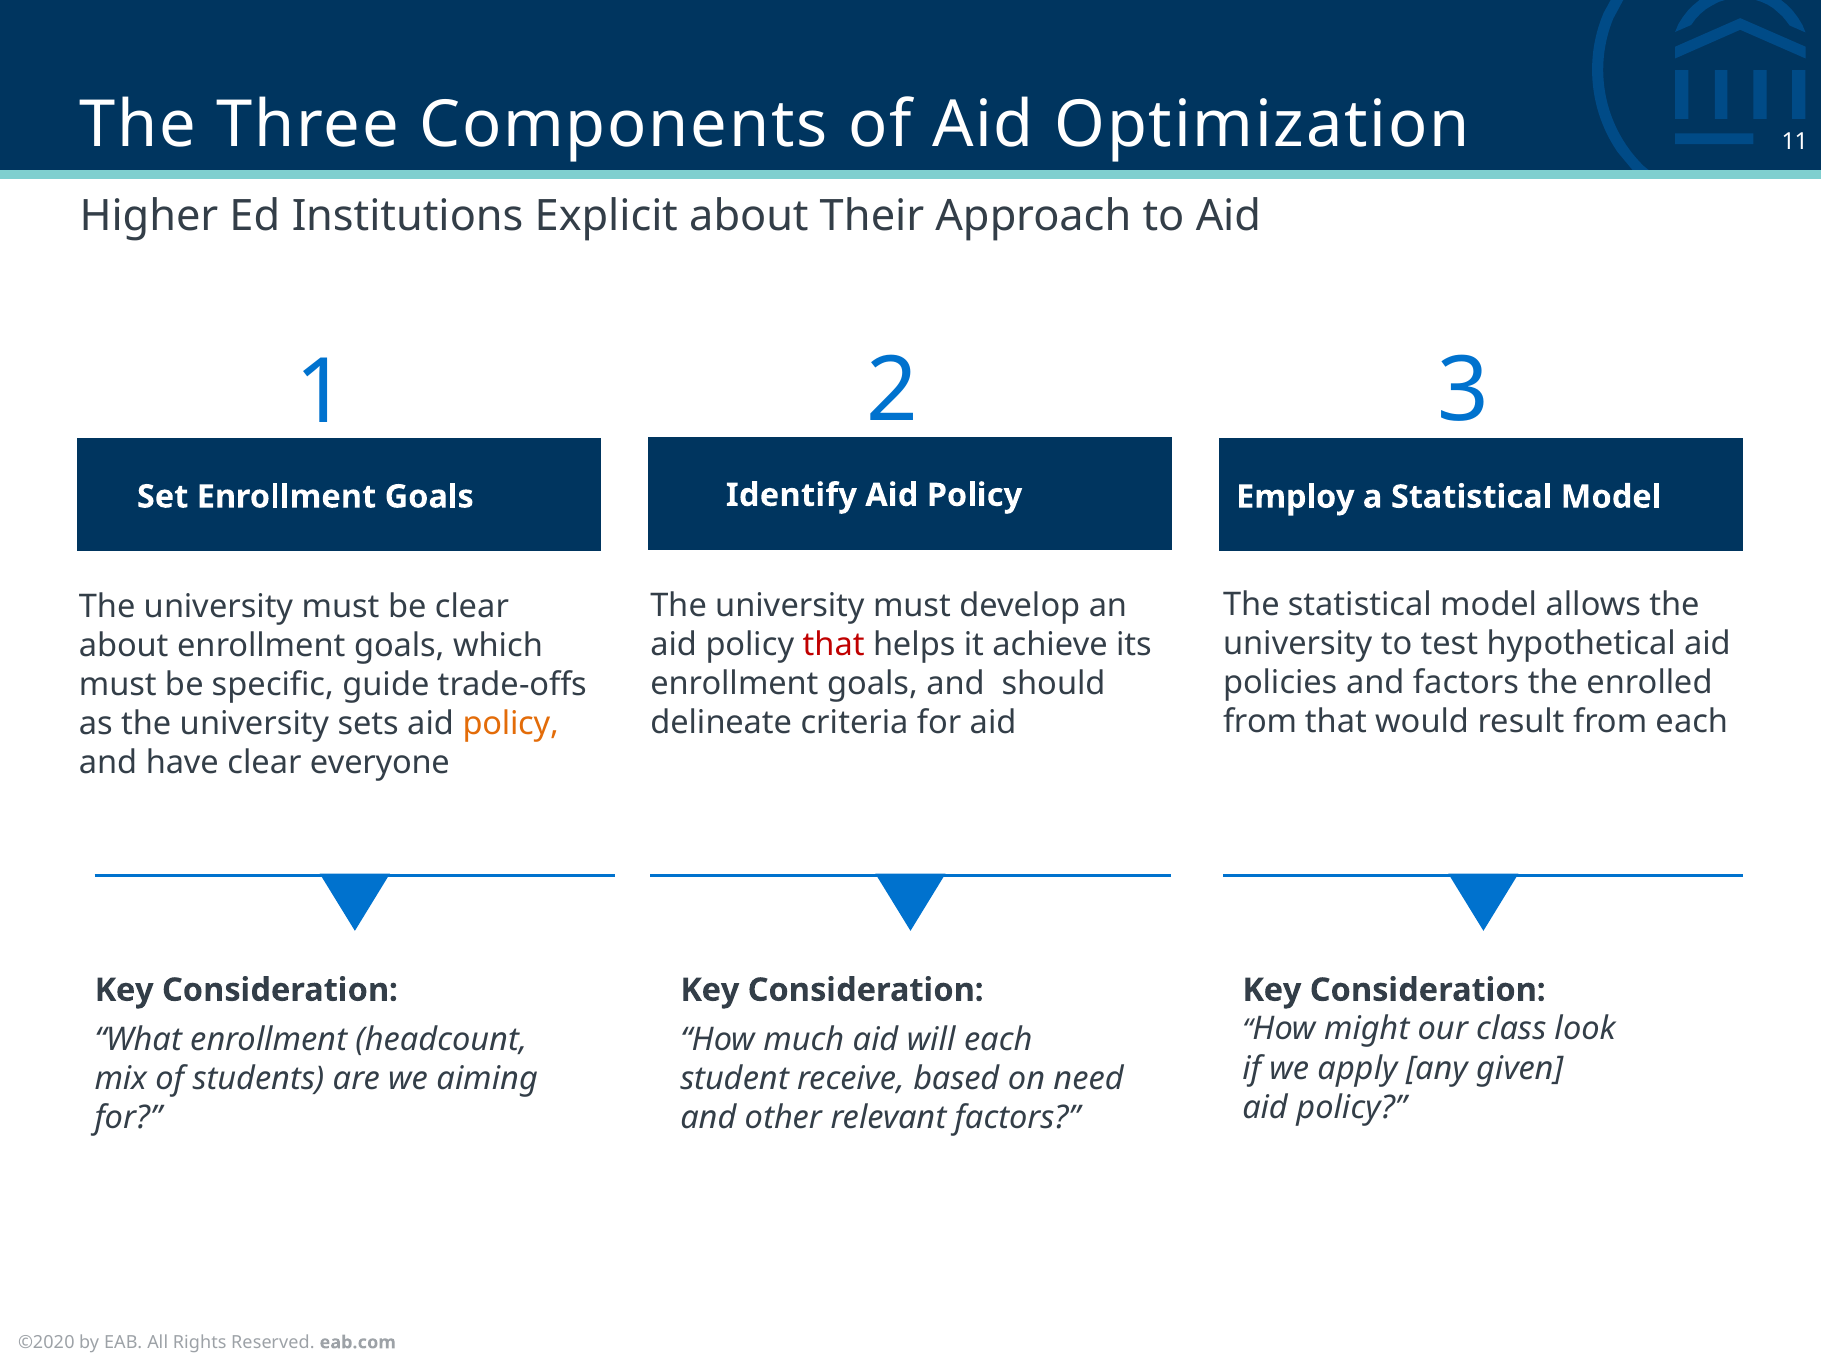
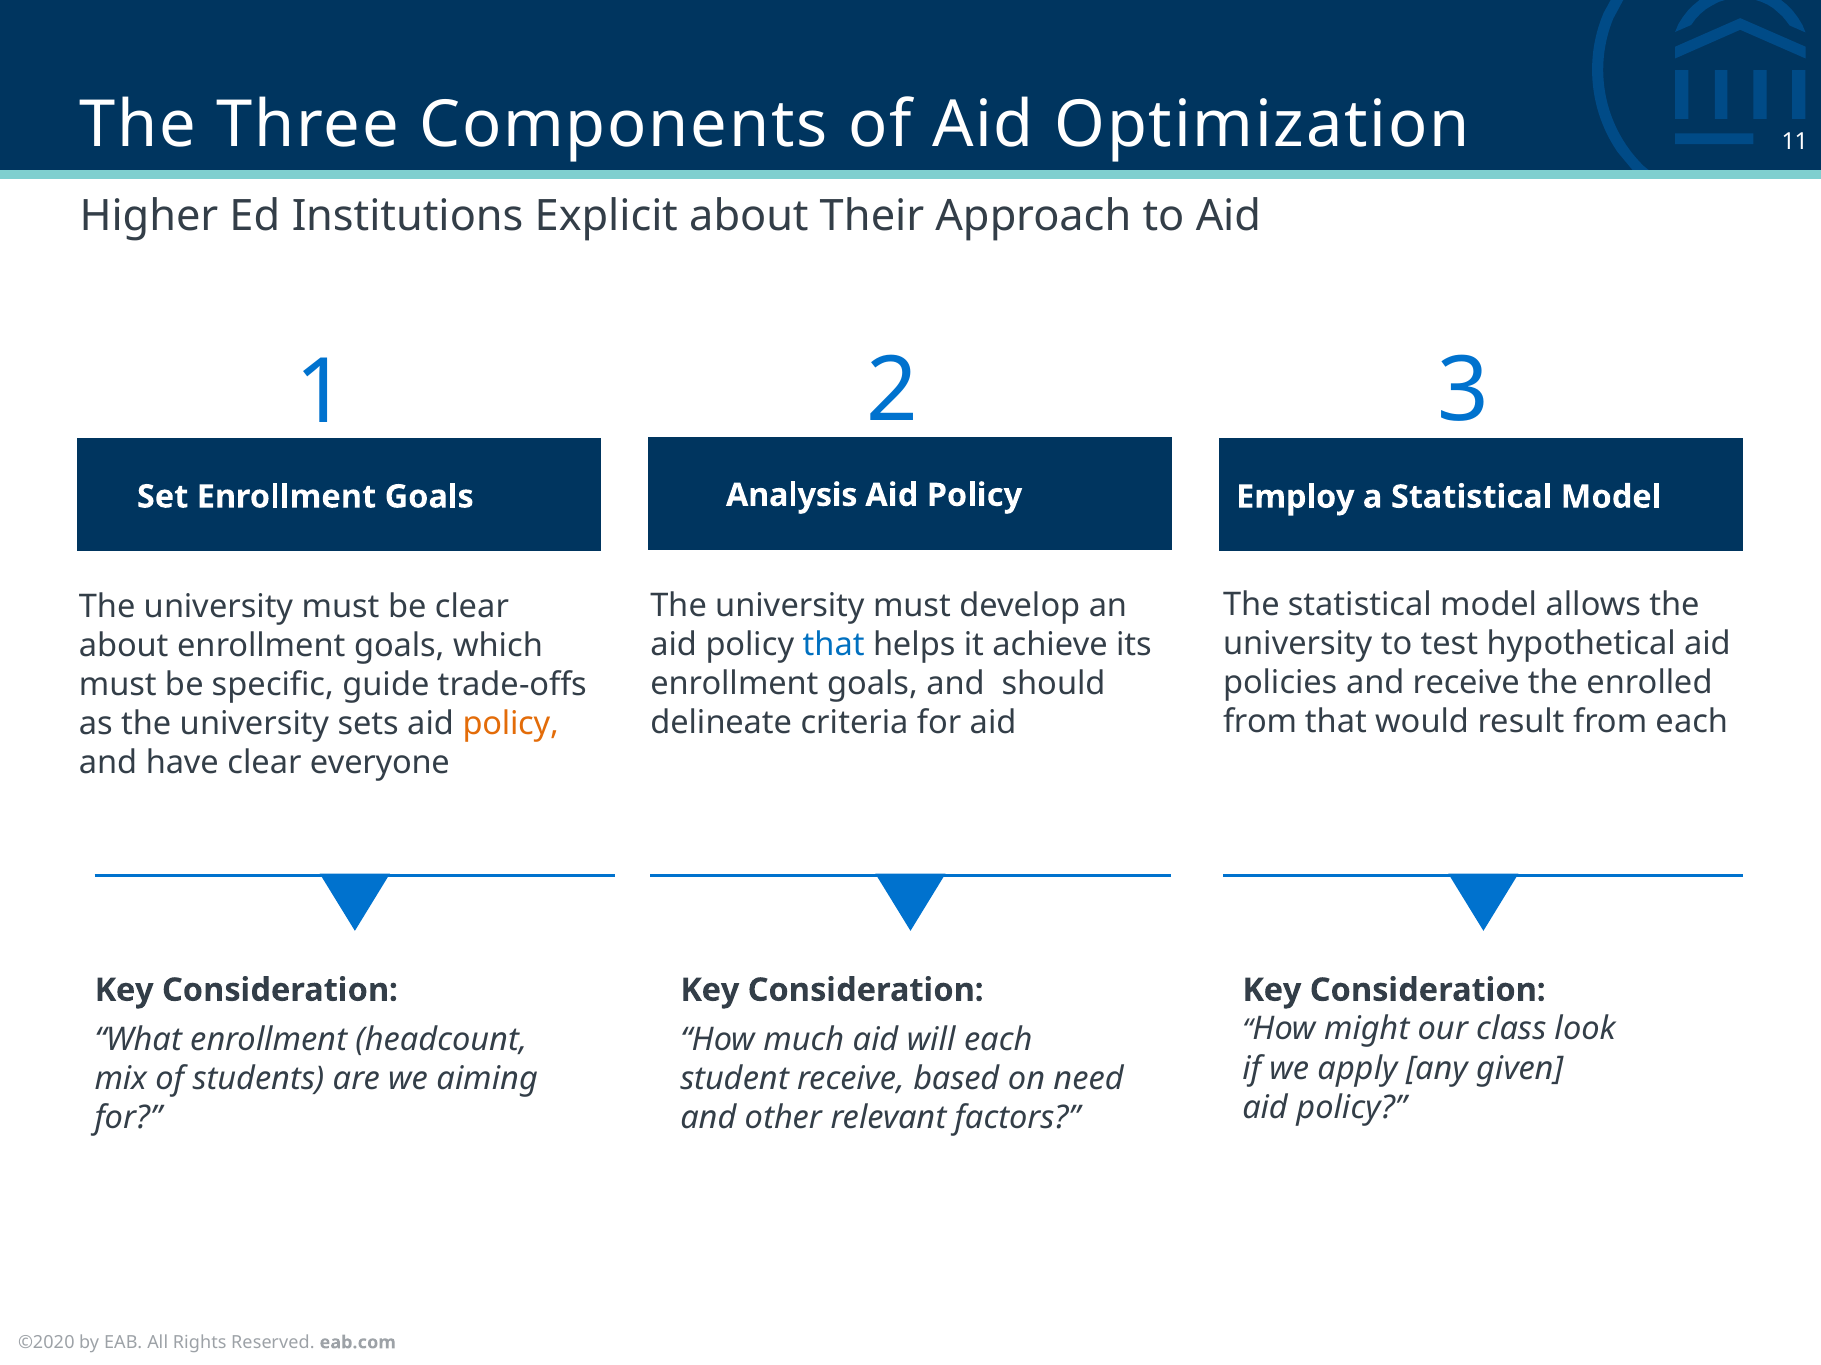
Identify: Identify -> Analysis (792, 496)
that colour: red -> blue (834, 645)
and factors: factors -> receive (1466, 683)
